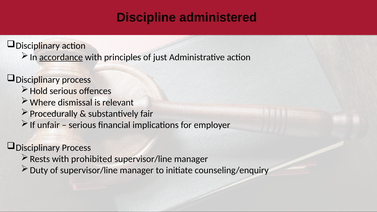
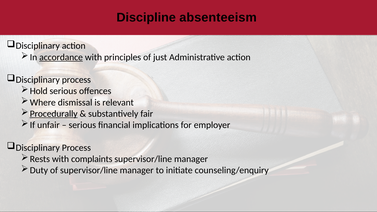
administered: administered -> absenteeism (218, 17)
Procedurally underline: none -> present (54, 114)
prohibited: prohibited -> complaints (92, 159)
